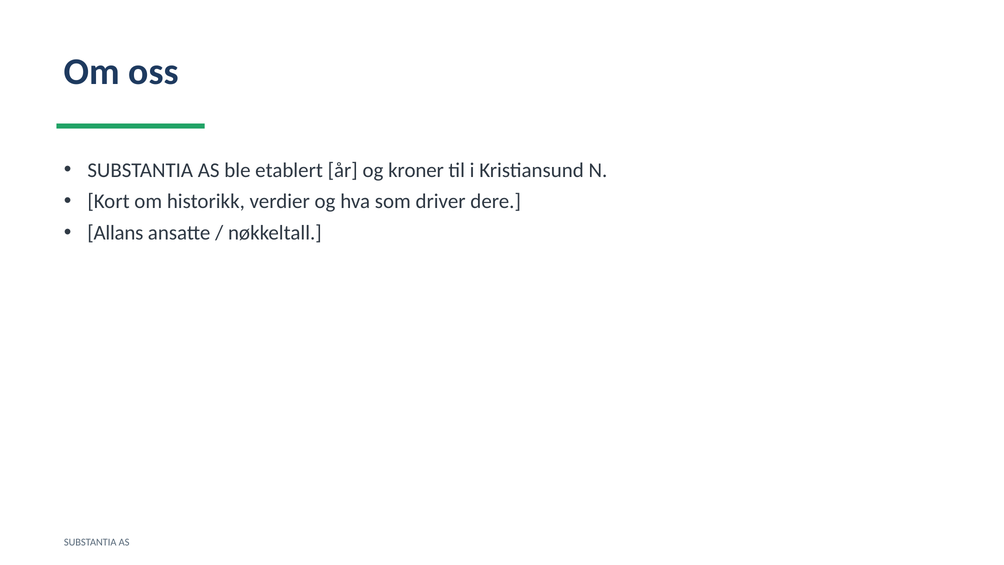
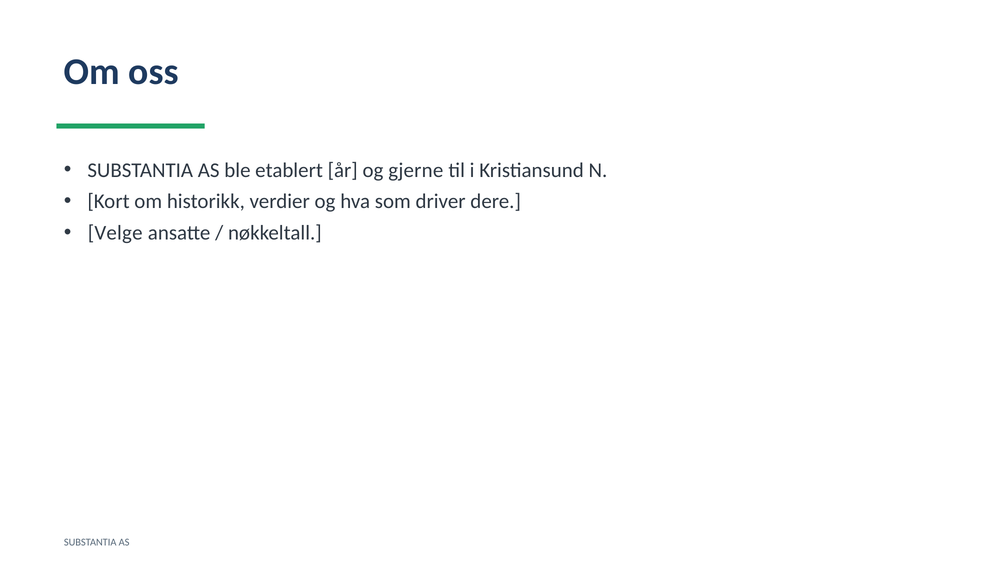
kroner: kroner -> gjerne (416, 170)
Allans: Allans -> Velge (115, 233)
